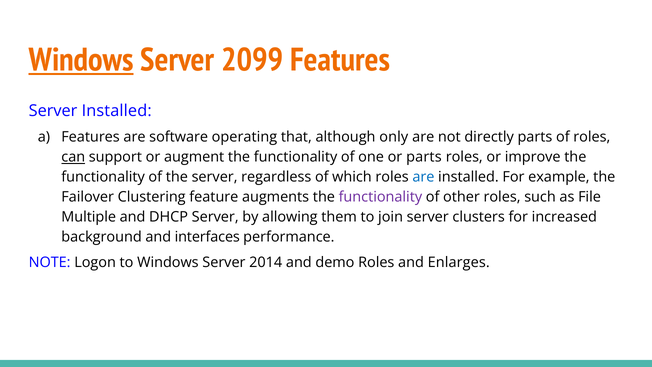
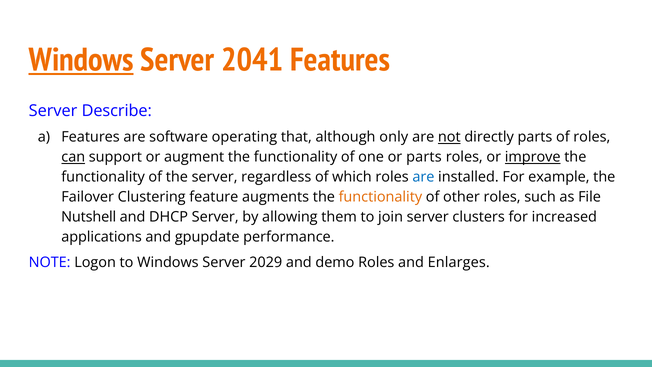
2099: 2099 -> 2041 (252, 60)
Server Installed: Installed -> Describe (117, 111)
not underline: none -> present (449, 137)
improve underline: none -> present (533, 157)
functionality colour: purple -> orange (380, 197)
Multiple: Multiple -> Nutshell (89, 217)
background: background -> applications (102, 237)
interfaces: interfaces -> gpupdate (207, 237)
2014: 2014 -> 2029 (266, 262)
